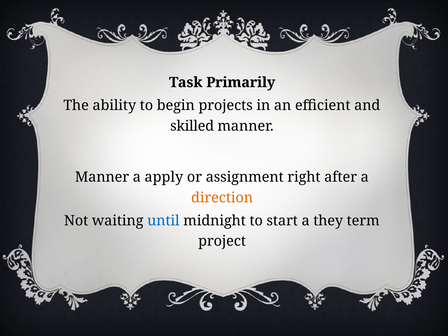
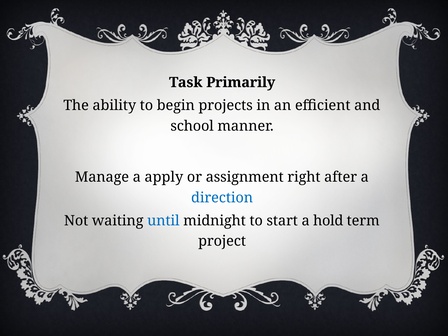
skilled: skilled -> school (192, 126)
Manner: Manner -> Manage (102, 177)
direction colour: orange -> blue (222, 198)
they: they -> hold (328, 221)
